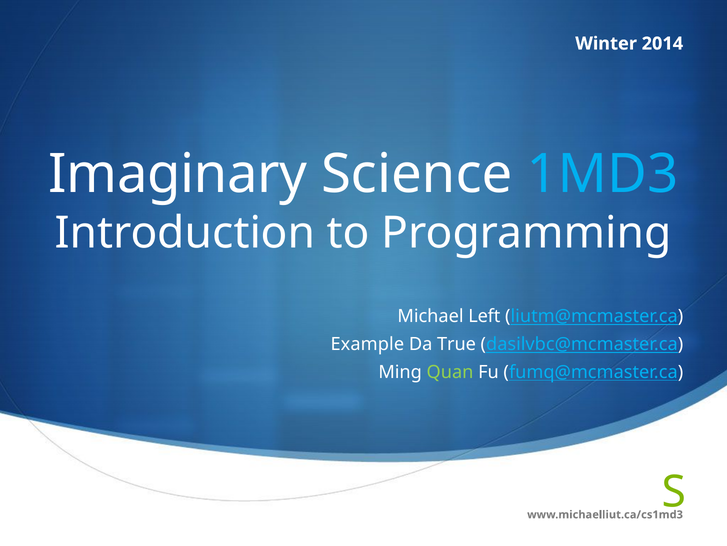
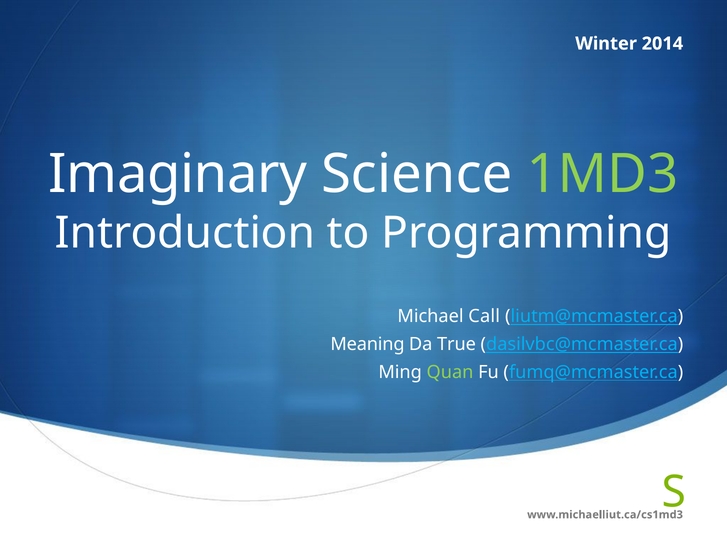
1MD3 colour: light blue -> light green (602, 174)
Left: Left -> Call (484, 316)
Example: Example -> Meaning (367, 344)
